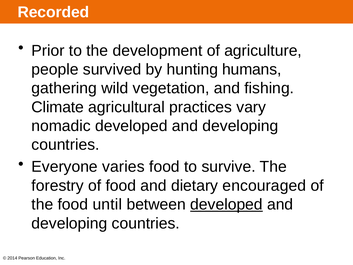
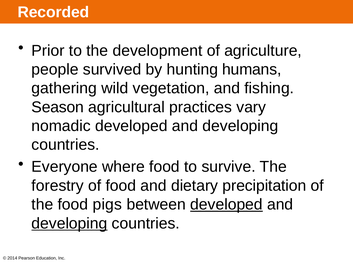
Climate: Climate -> Season (58, 107)
varies: varies -> where (123, 167)
encouraged: encouraged -> precipitation (264, 185)
until: until -> pigs (107, 204)
developing underline: none -> present (69, 223)
